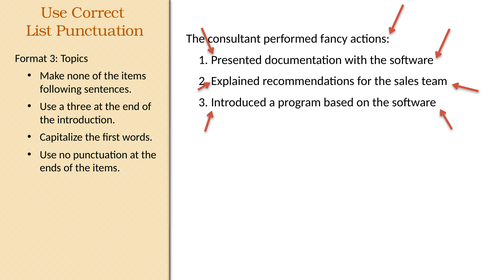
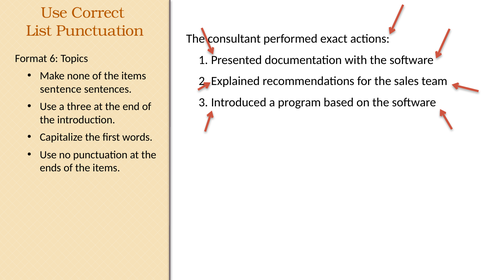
fancy: fancy -> exact (334, 39)
3: 3 -> 6 (54, 58)
following: following -> sentence (61, 89)
